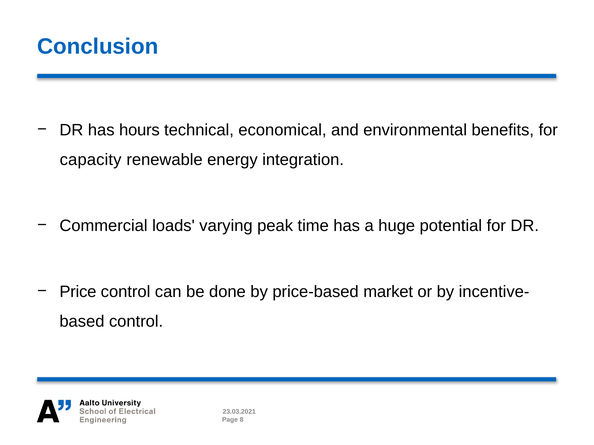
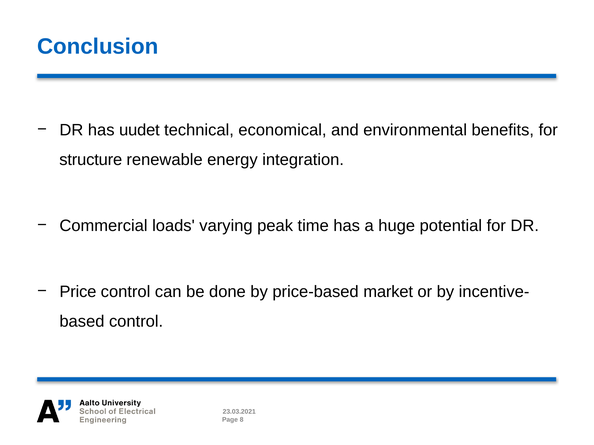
hours: hours -> uudet (139, 130)
capacity: capacity -> structure (91, 160)
